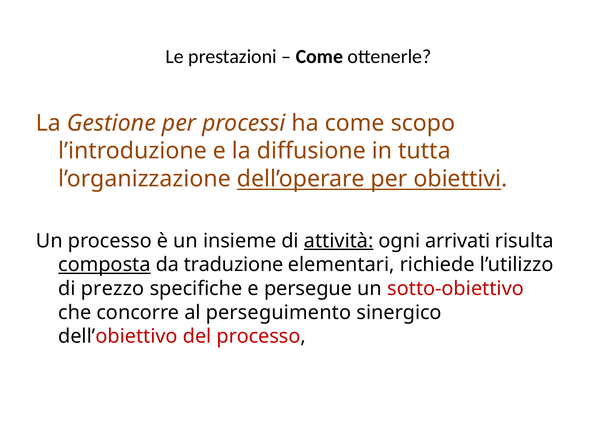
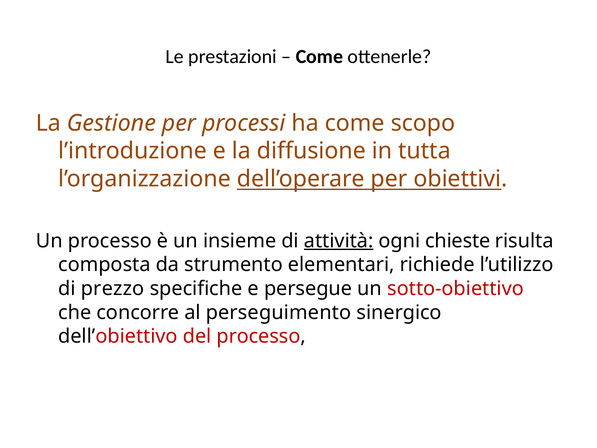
arrivati: arrivati -> chieste (458, 241)
composta underline: present -> none (104, 265)
traduzione: traduzione -> strumento (234, 265)
